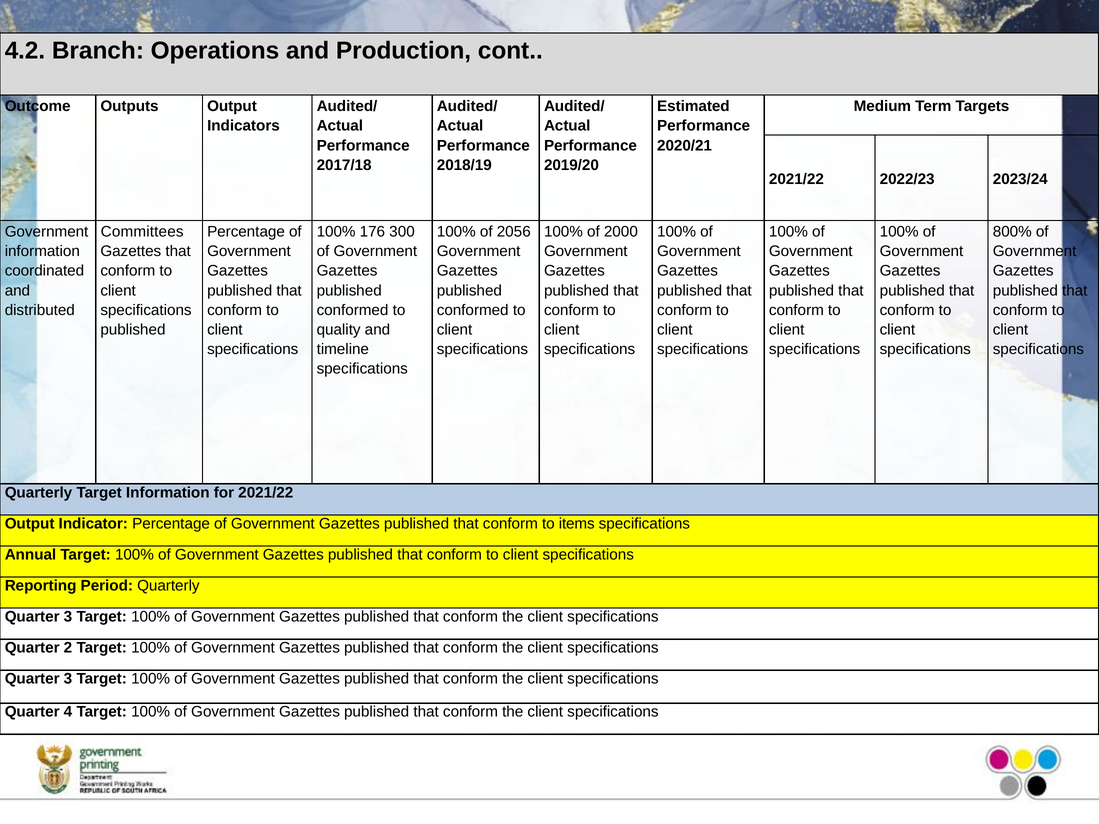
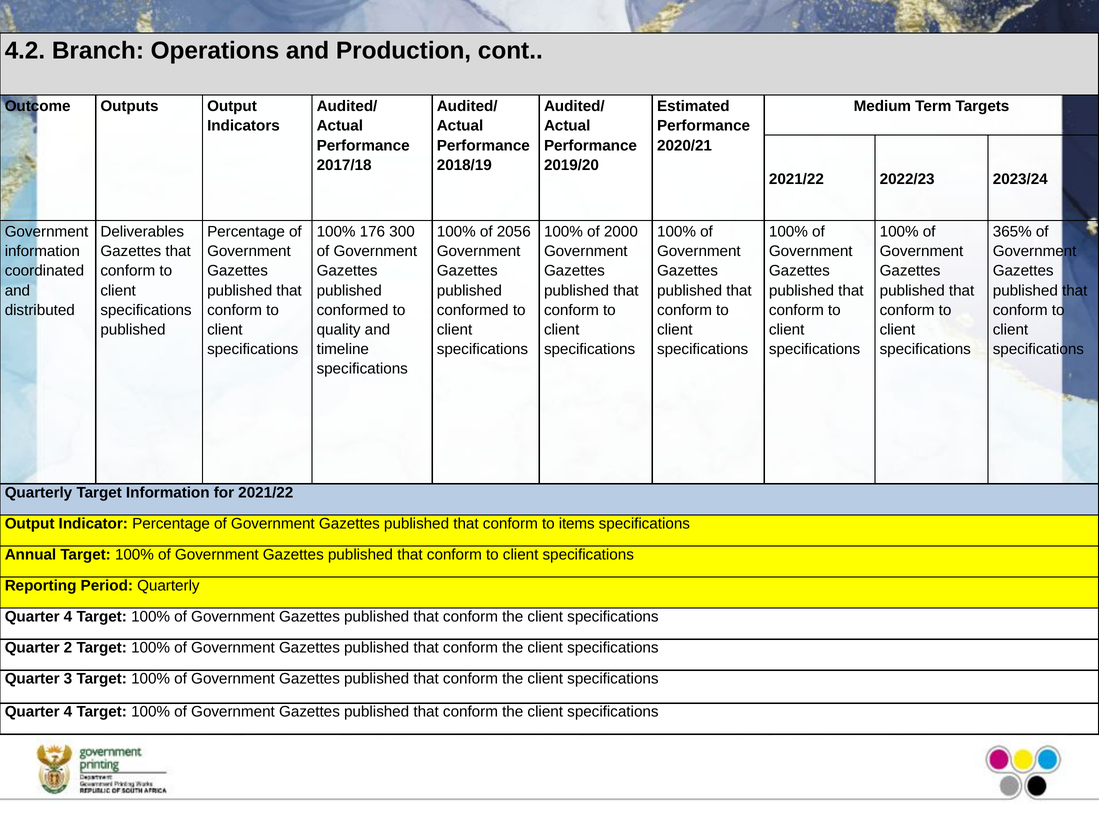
Committees: Committees -> Deliverables (142, 232)
800%: 800% -> 365% (1012, 232)
3: 3 -> 4 (68, 617)
